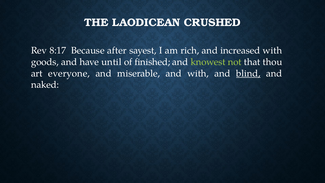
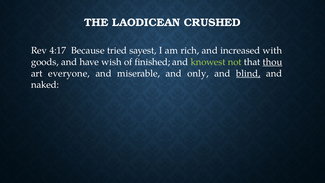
8:17: 8:17 -> 4:17 (58, 51)
after: after -> tried (117, 51)
until: until -> wish (111, 62)
thou underline: none -> present (273, 62)
and with: with -> only (198, 73)
